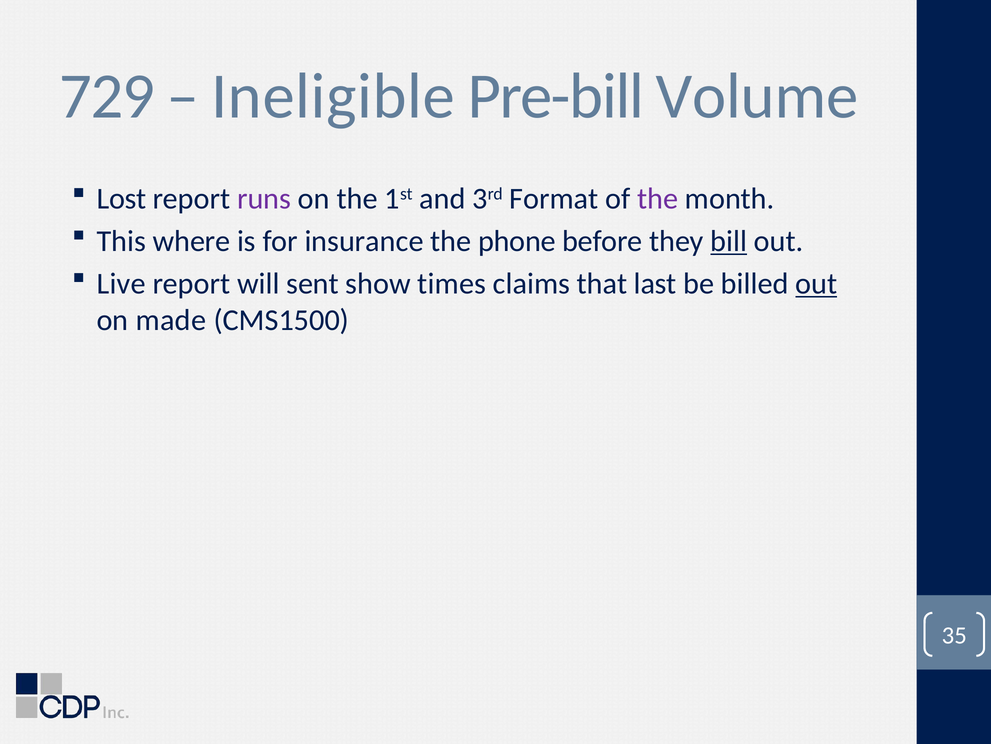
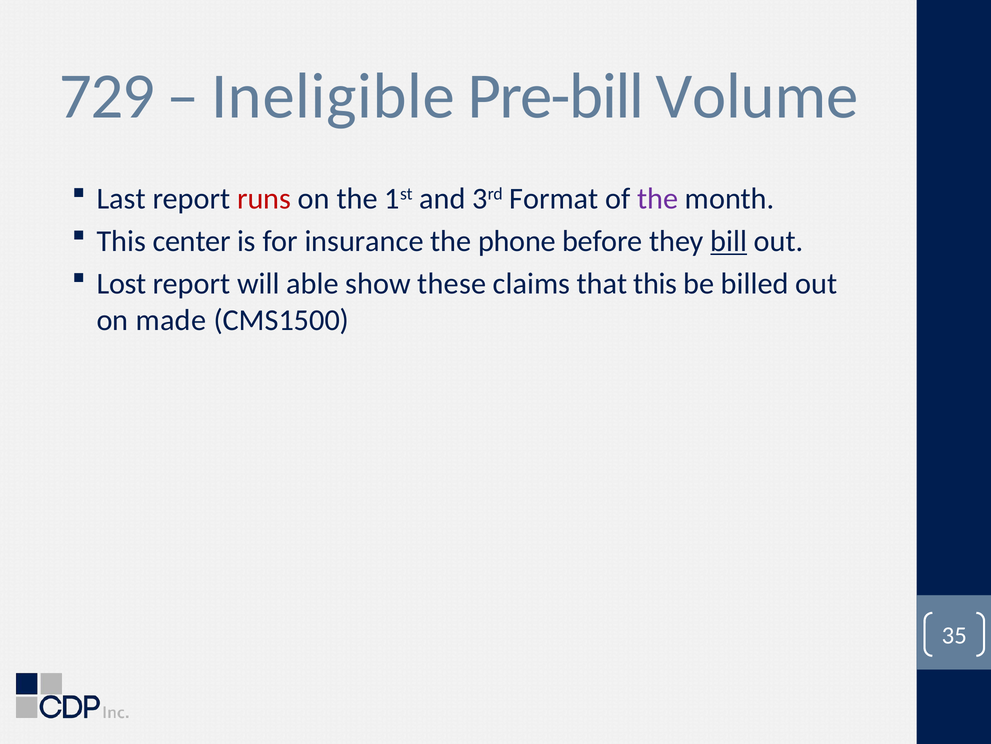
Lost: Lost -> Last (121, 199)
runs colour: purple -> red (264, 199)
where: where -> center (192, 241)
Live: Live -> Lost (121, 283)
sent: sent -> able (313, 283)
times: times -> these (452, 283)
that last: last -> this (655, 283)
out underline: present -> none (816, 283)
